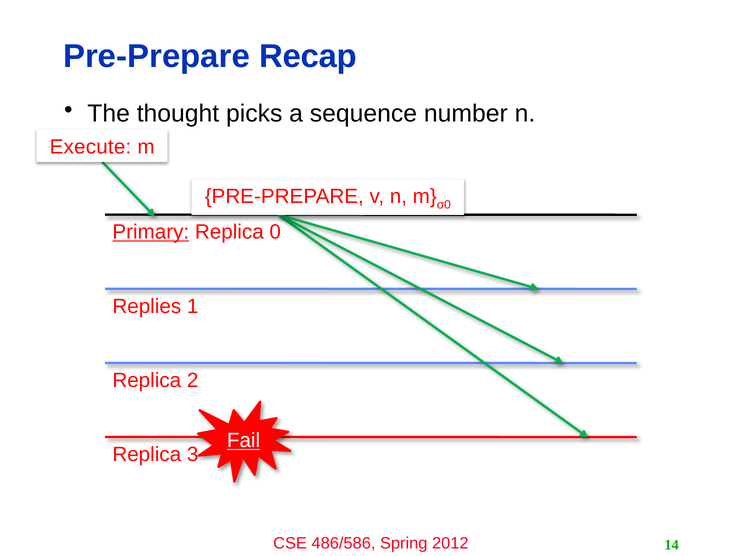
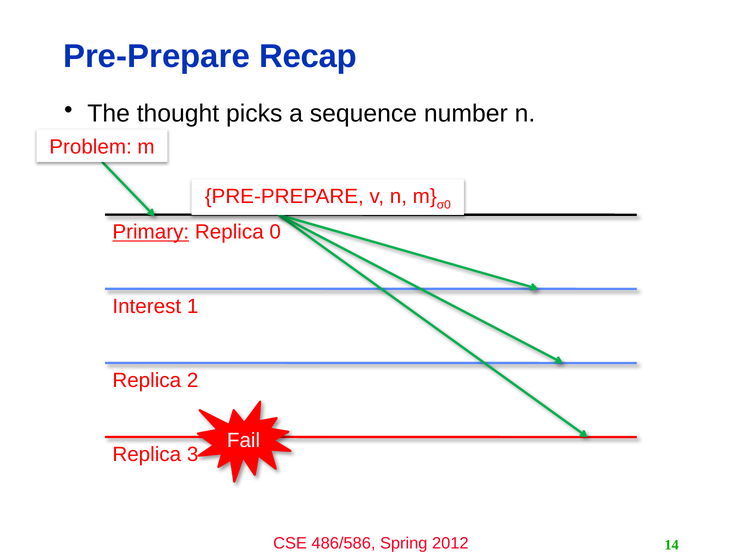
Execute: Execute -> Problem (91, 147)
Replies: Replies -> Interest (147, 307)
Fail underline: present -> none (244, 441)
